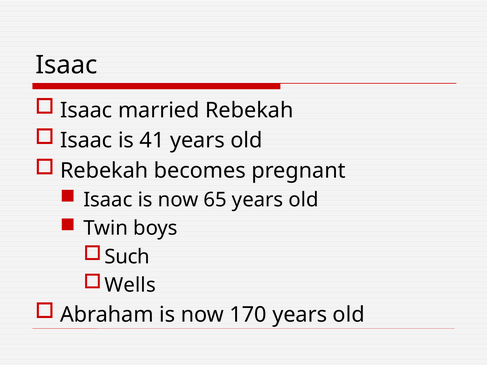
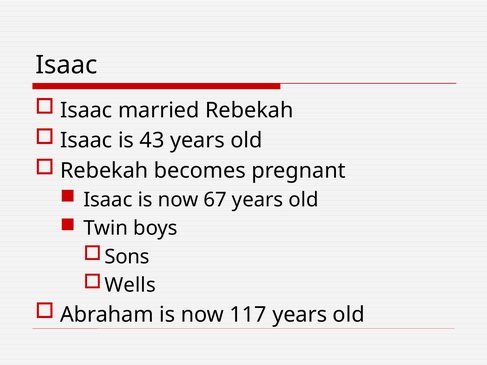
41: 41 -> 43 (152, 141)
65: 65 -> 67 (215, 200)
Such: Such -> Sons (127, 257)
170: 170 -> 117 (248, 315)
